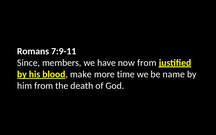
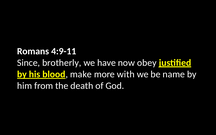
7:9-11: 7:9-11 -> 4:9-11 (64, 51)
members: members -> brotherly (62, 63)
now from: from -> obey (147, 63)
time: time -> with (126, 74)
